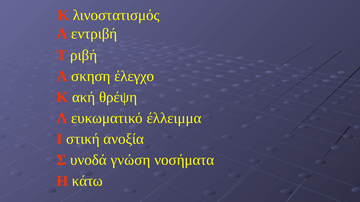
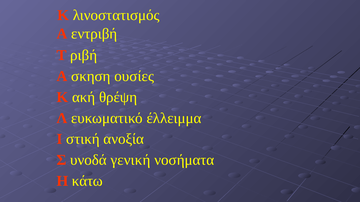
έλεγχο: έλεγχο -> ουσίες (134, 76)
γνώση: γνώση -> γενική (131, 160)
